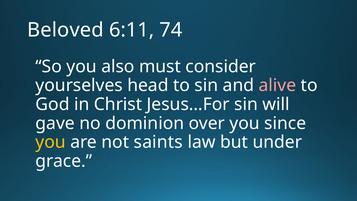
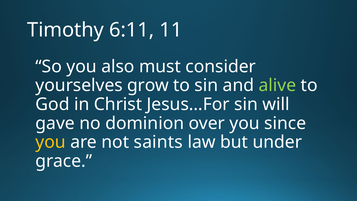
Beloved: Beloved -> Timothy (66, 30)
74: 74 -> 11 (171, 30)
head: head -> grow (148, 85)
alive colour: pink -> light green (277, 85)
